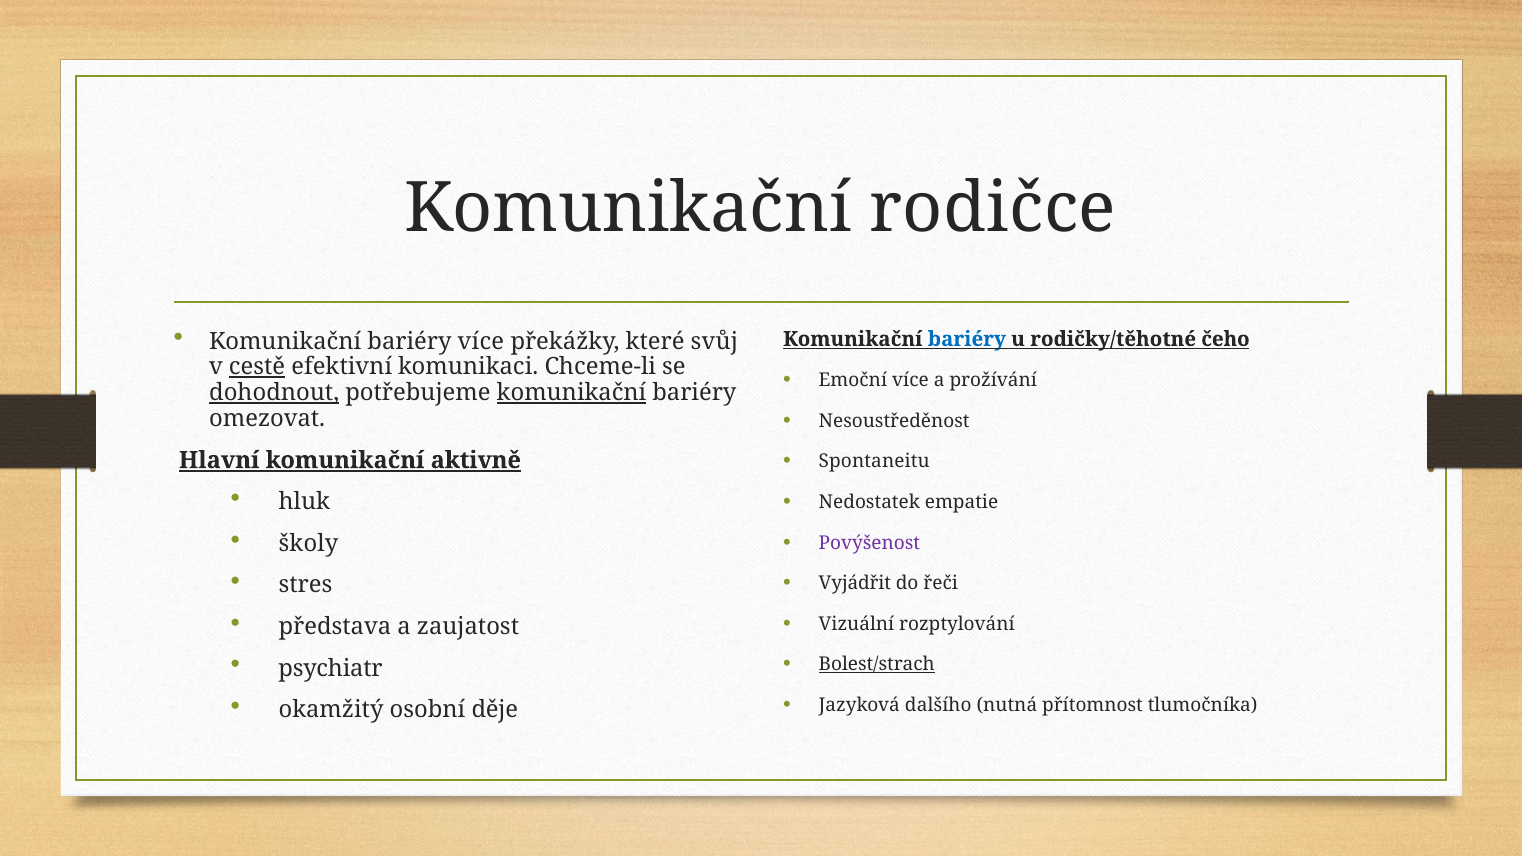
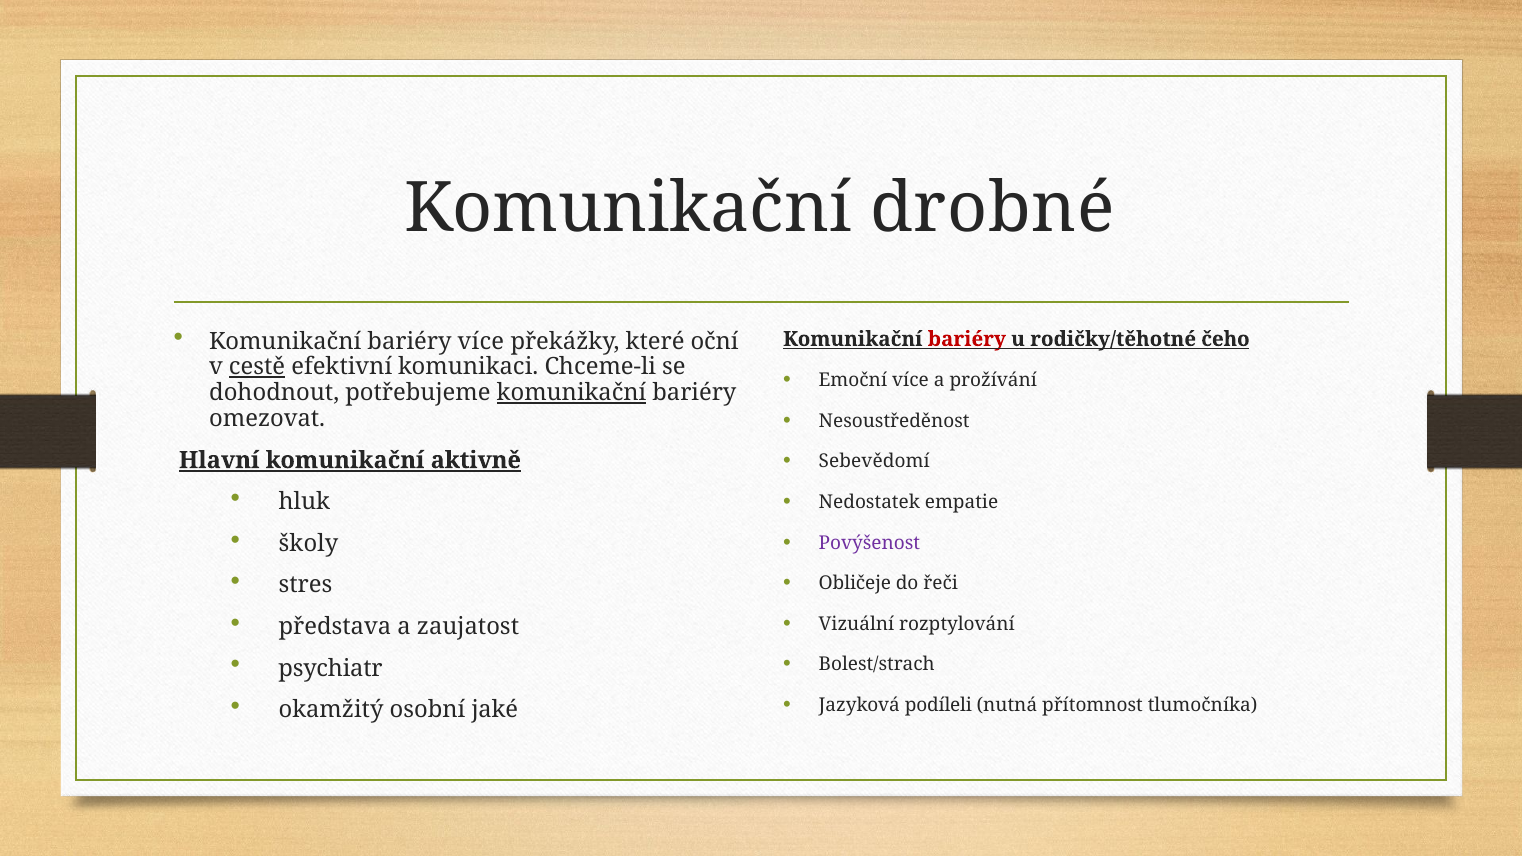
rodičce: rodičce -> drobné (993, 209)
svůj: svůj -> oční (715, 341)
bariéry colour: blue -> red (967, 339)
dohodnout underline: present -> none (274, 393)
Spontaneitu: Spontaneitu -> Sebevědomí (874, 462)
Vyjádřit: Vyjádřit -> Obličeje (855, 583)
Bolest/strach underline: present -> none (877, 665)
děje: děje -> jaké (495, 710)
dalšího: dalšího -> podíleli (938, 705)
